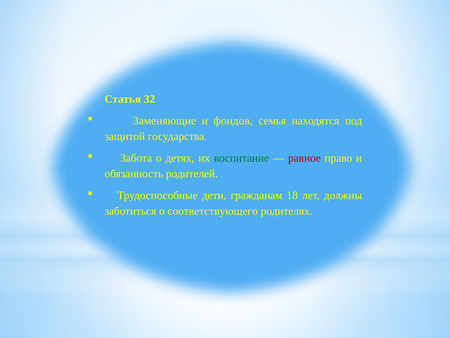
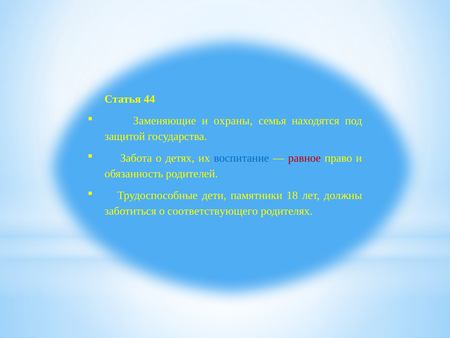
32: 32 -> 44 (149, 99)
фондов: фондов -> охраны (233, 121)
воспитание colour: green -> blue (241, 158)
гражданам: гражданам -> памятники (256, 195)
